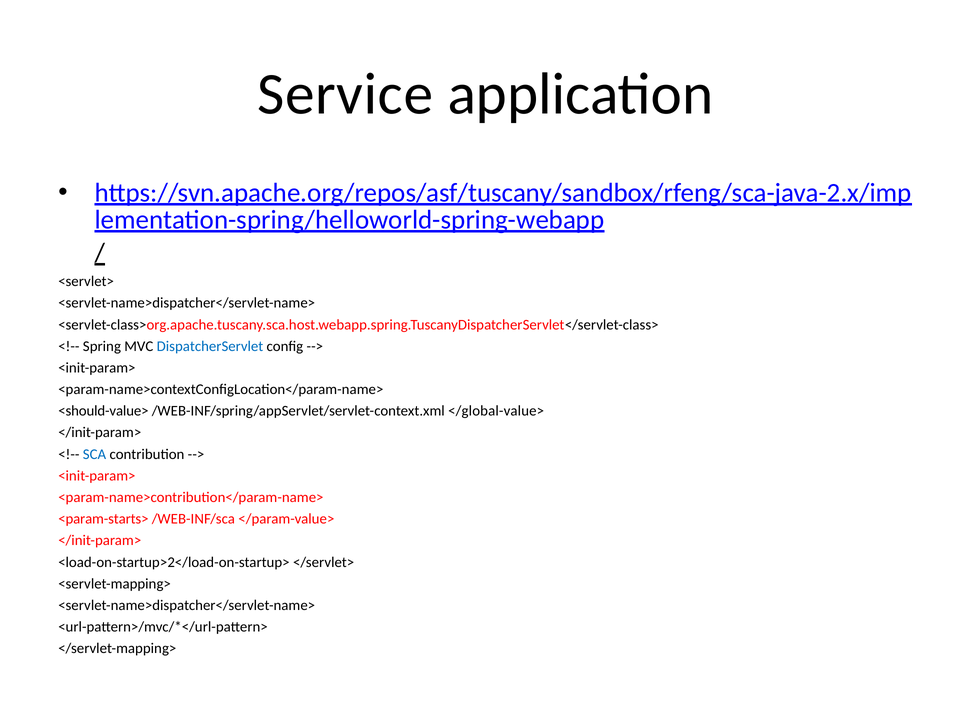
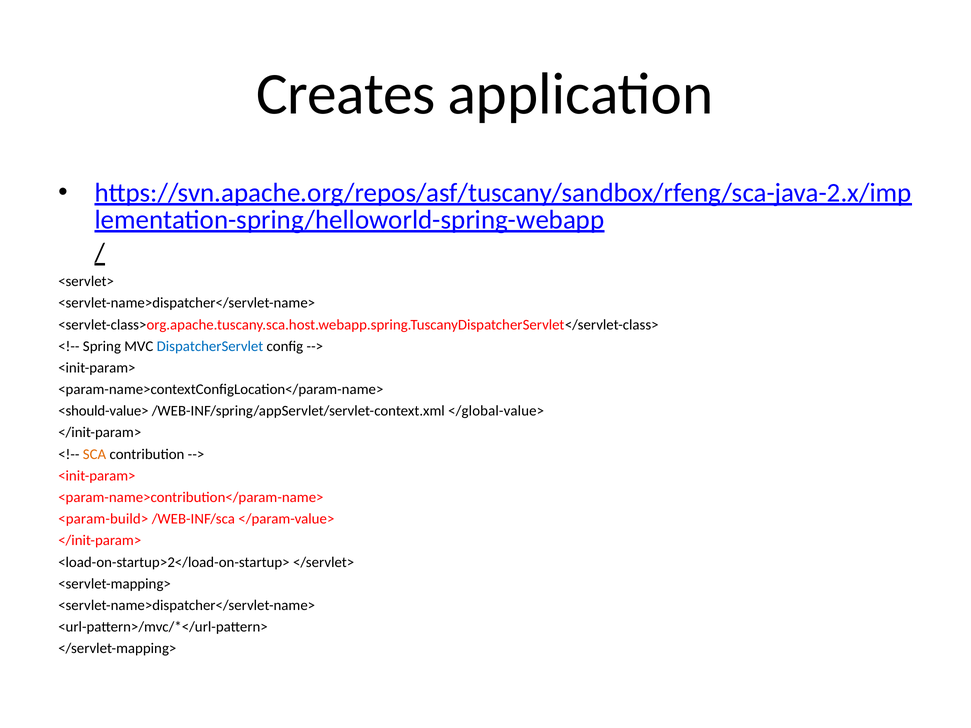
Service: Service -> Creates (346, 94)
SCA colour: blue -> orange (94, 454)
<param-starts>: <param-starts> -> <param-build> (103, 519)
